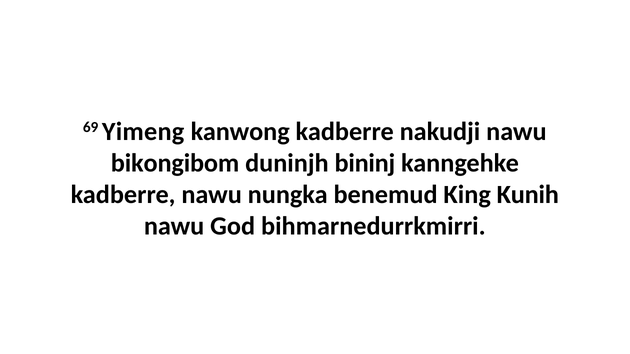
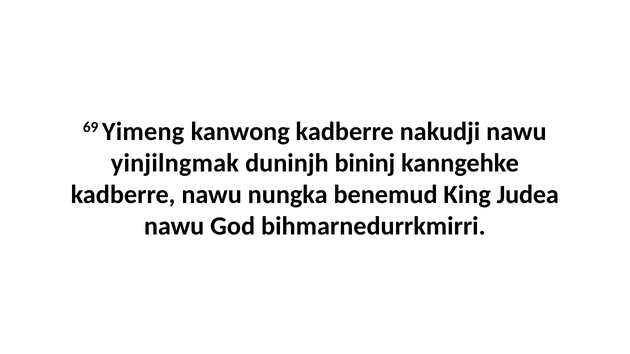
bikongibom: bikongibom -> yinjilngmak (175, 163)
Kunih: Kunih -> Judea (528, 195)
